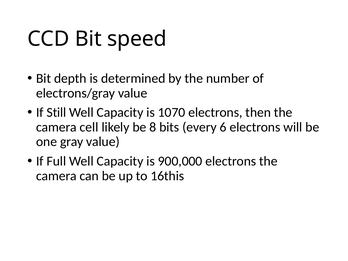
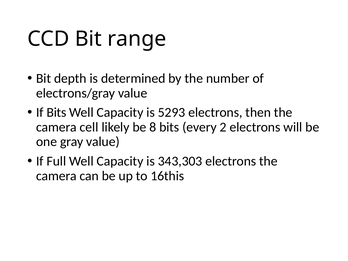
speed: speed -> range (137, 39)
If Still: Still -> Bits (56, 113)
1070: 1070 -> 5293 (172, 113)
6: 6 -> 2 (223, 127)
900,000: 900,000 -> 343,303 (180, 161)
